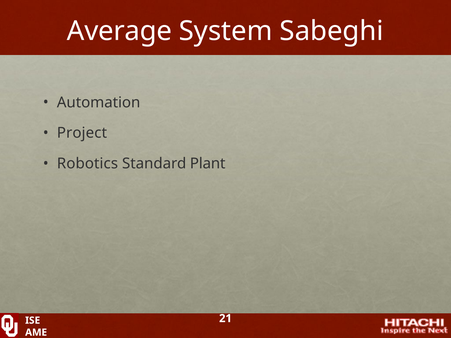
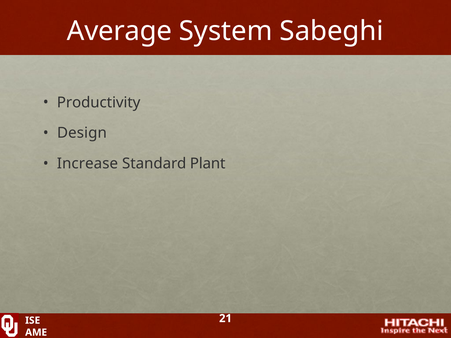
Automation: Automation -> Productivity (99, 103)
Project: Project -> Design (82, 133)
Robotics: Robotics -> Increase (87, 164)
